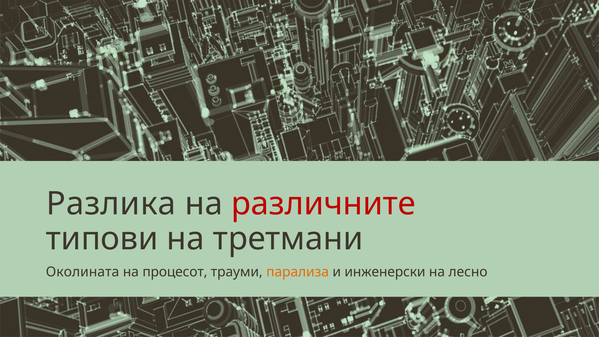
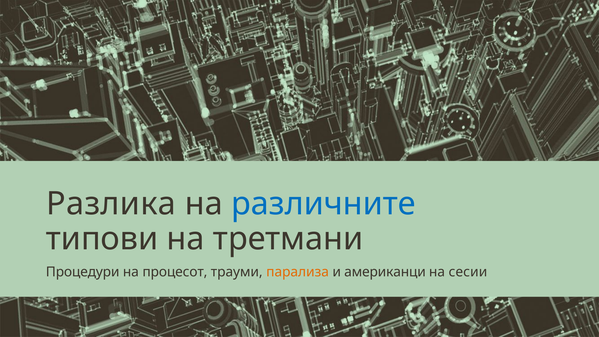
различните colour: red -> blue (324, 204)
Околината: Околината -> Процедури (83, 272)
инженерски: инженерски -> американци (385, 272)
лесно: лесно -> сесии (468, 272)
